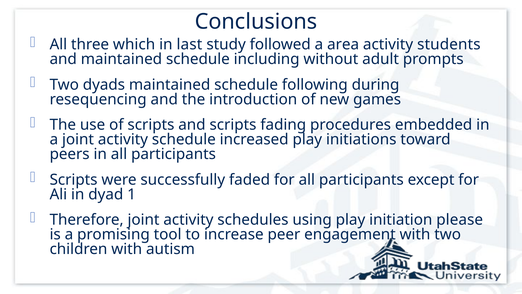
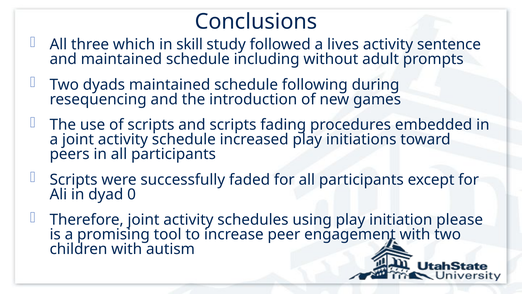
last: last -> skill (190, 45)
area: area -> lives (343, 45)
students: students -> sentence (449, 45)
1: 1 -> 0 (132, 194)
